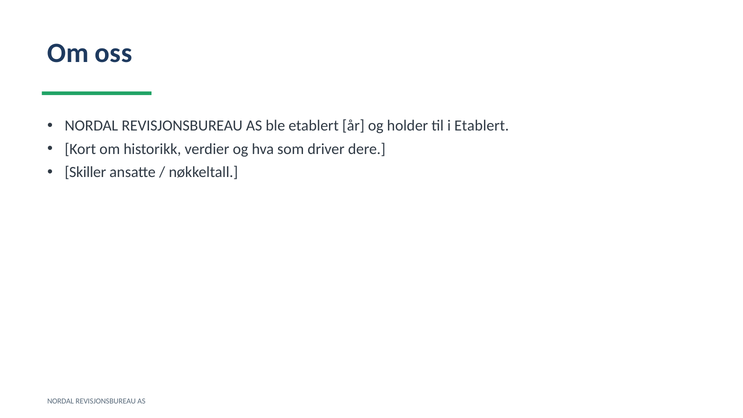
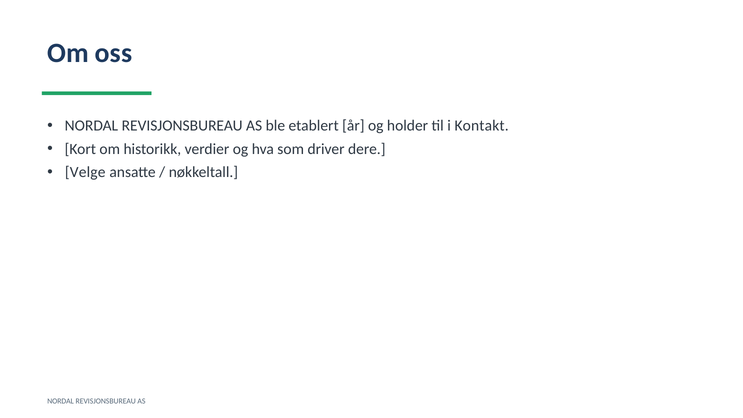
i Etablert: Etablert -> Kontakt (482, 126)
Skiller: Skiller -> Velge (85, 172)
